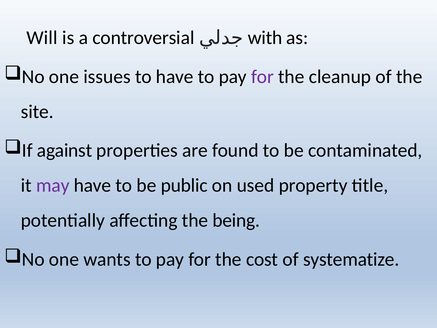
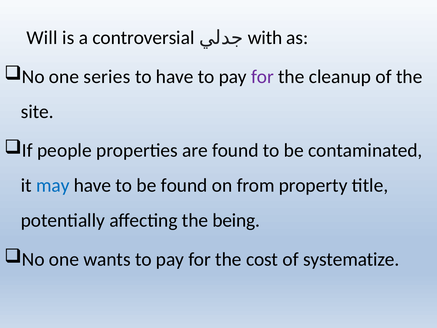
issues: issues -> series (107, 77)
against: against -> people (64, 150)
may colour: purple -> blue (53, 185)
be public: public -> found (184, 185)
used: used -> from (256, 185)
